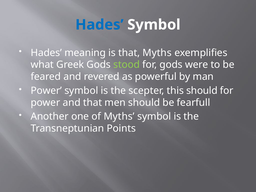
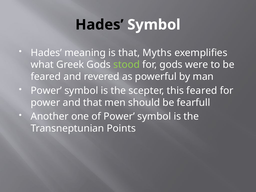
Hades colour: blue -> black (99, 25)
this should: should -> feared (202, 91)
of Myths: Myths -> Power (119, 116)
